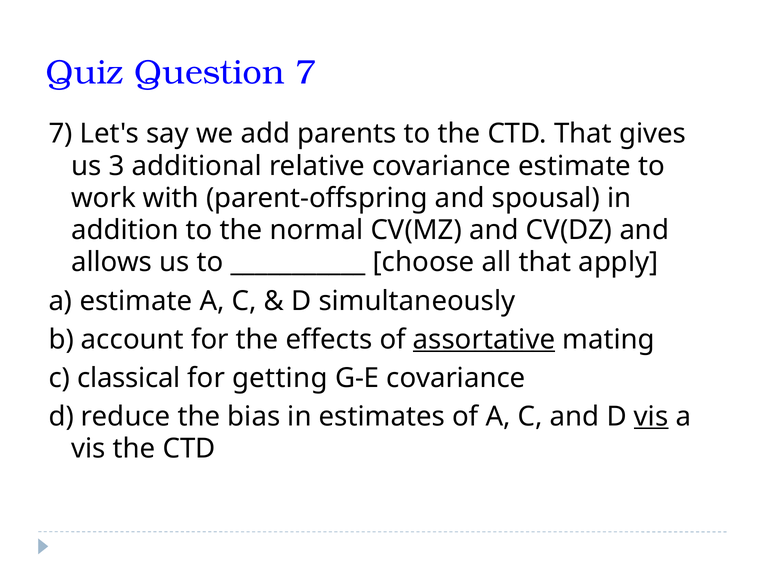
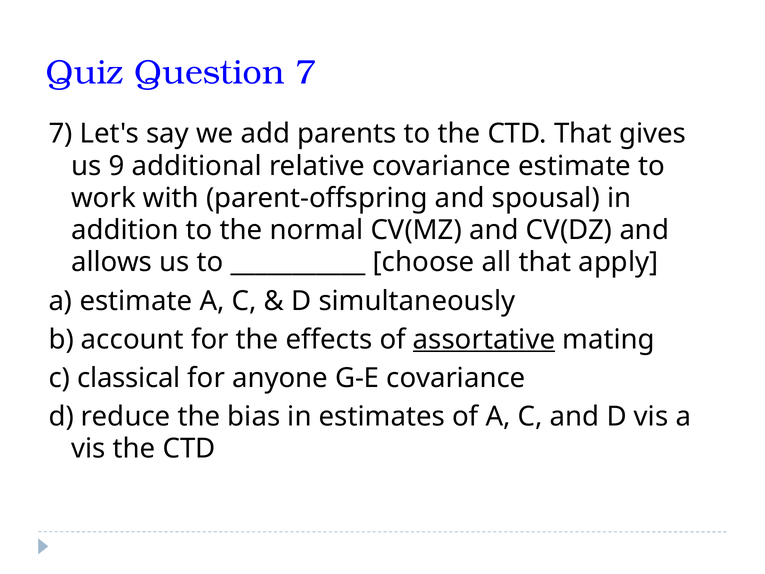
3: 3 -> 9 (117, 166)
getting: getting -> anyone (280, 378)
vis underline: present -> none (651, 416)
